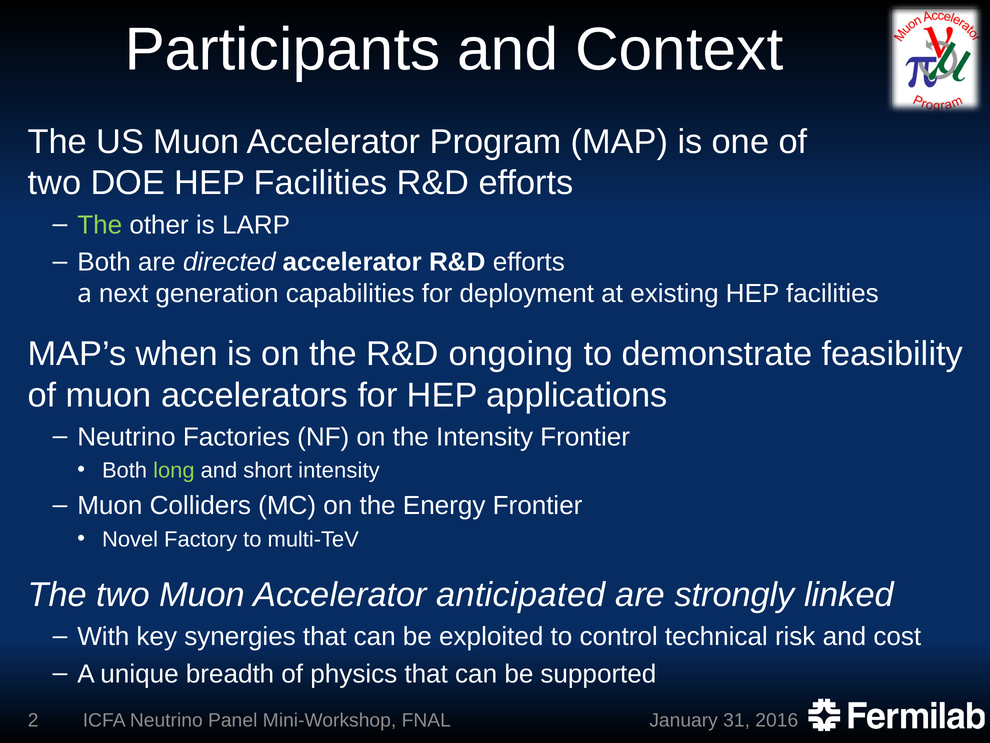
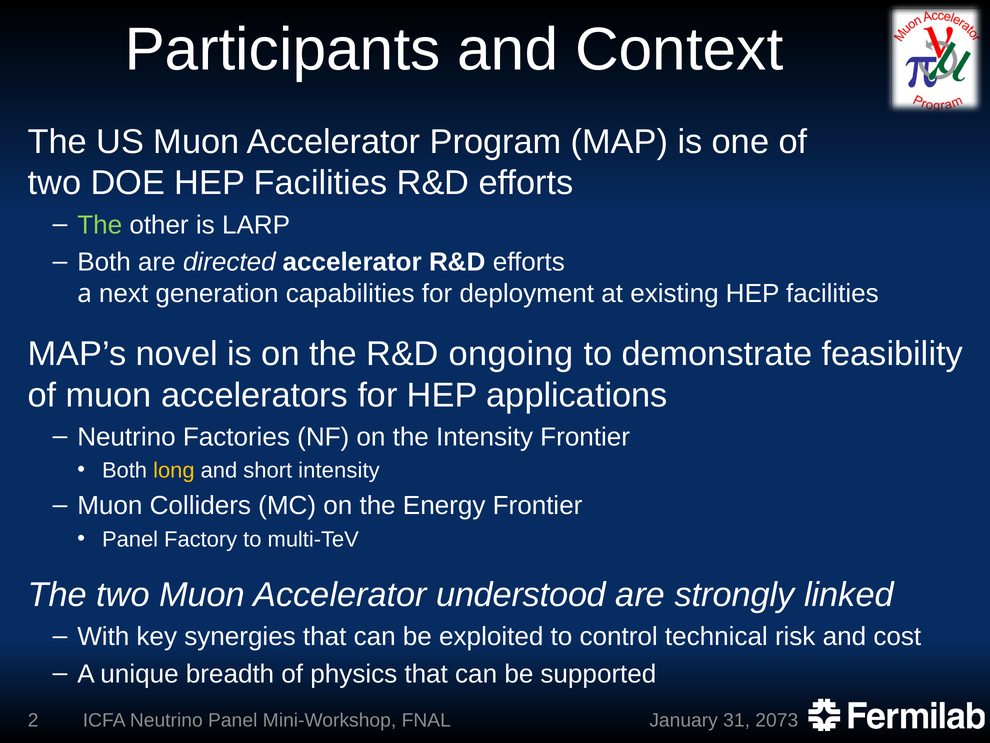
when: when -> novel (177, 354)
long colour: light green -> yellow (174, 470)
Novel: Novel -> Panel (130, 539)
anticipated: anticipated -> understood (521, 595)
2016: 2016 -> 2073 (777, 720)
